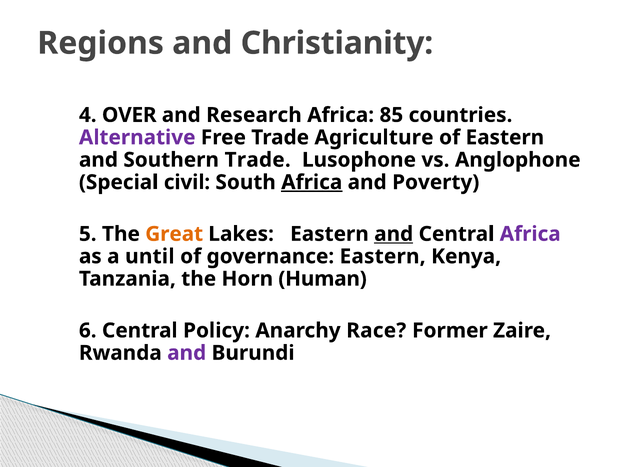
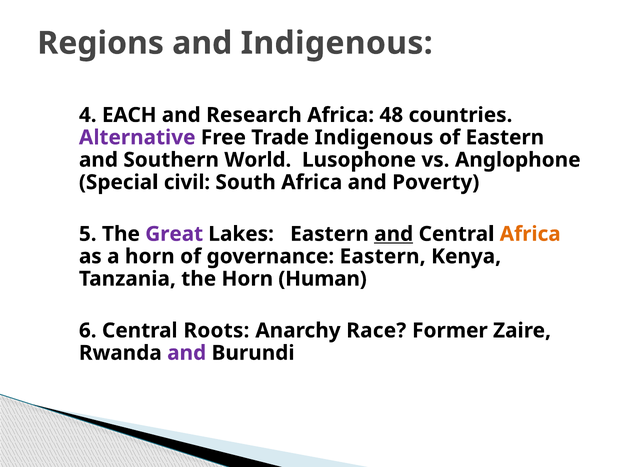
and Christianity: Christianity -> Indigenous (337, 43)
OVER: OVER -> EACH (129, 115)
85: 85 -> 48 (391, 115)
Trade Agriculture: Agriculture -> Indigenous (374, 138)
Southern Trade: Trade -> World (258, 160)
Africa underline: present -> none (312, 182)
Great colour: orange -> purple (174, 234)
Africa colour: purple -> orange (530, 234)
a until: until -> horn (150, 257)
Policy: Policy -> Roots (216, 331)
